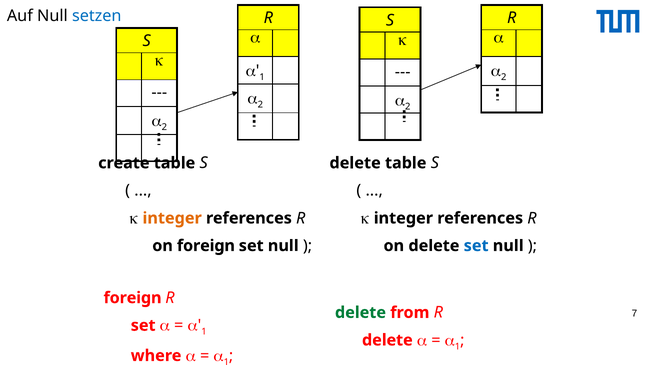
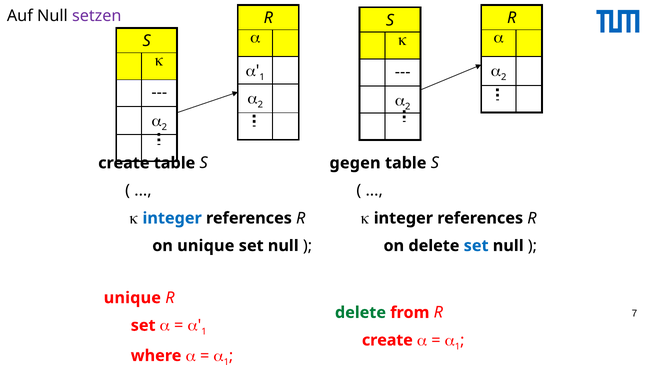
setzen colour: blue -> purple (97, 16)
delete: delete -> gegen (355, 163)
integer colour: orange -> blue (172, 218)
on foreign: foreign -> unique (206, 246)
foreign: foreign -> unique (132, 298)
delete: delete -> create (387, 340)
